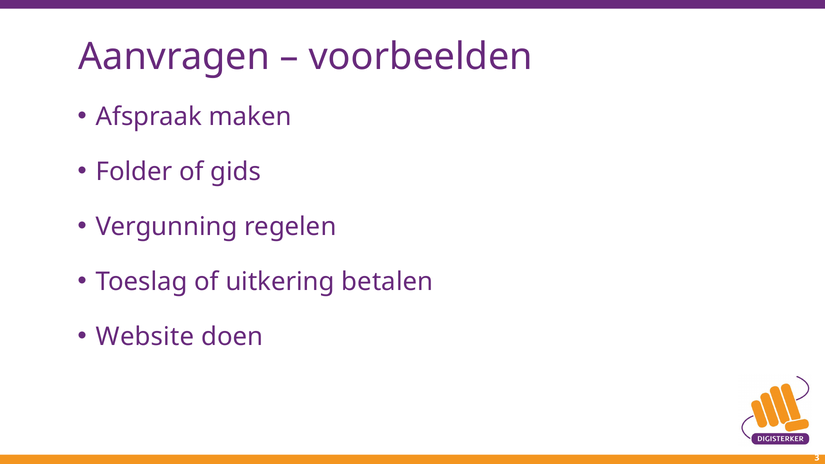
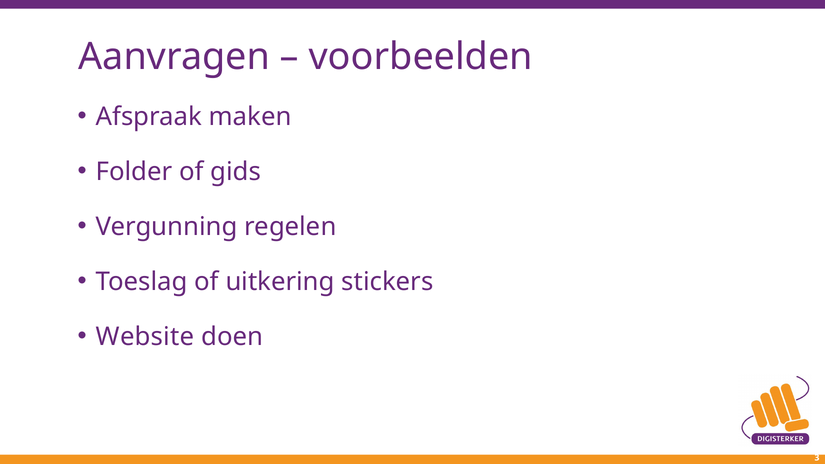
betalen: betalen -> stickers (387, 282)
